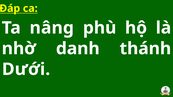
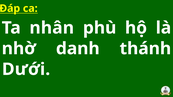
nâng: nâng -> nhân (52, 28)
